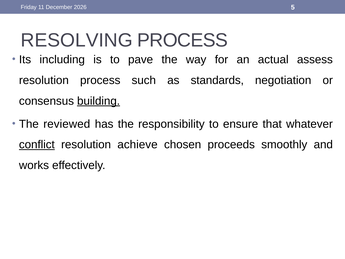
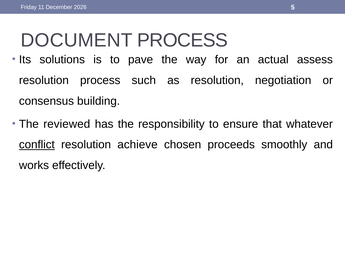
RESOLVING: RESOLVING -> DOCUMENT (77, 40)
including: including -> solutions (62, 59)
as standards: standards -> resolution (217, 80)
building underline: present -> none (99, 101)
